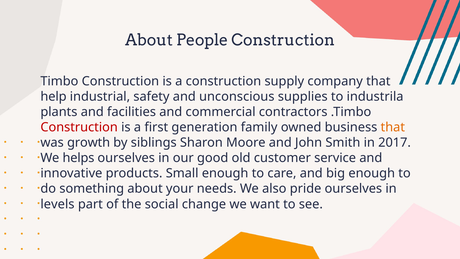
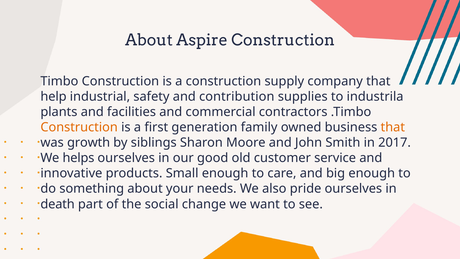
People: People -> Aspire (202, 40)
unconscious: unconscious -> contribution (237, 97)
Construction colour: red -> orange (79, 127)
levels: levels -> death (58, 204)
